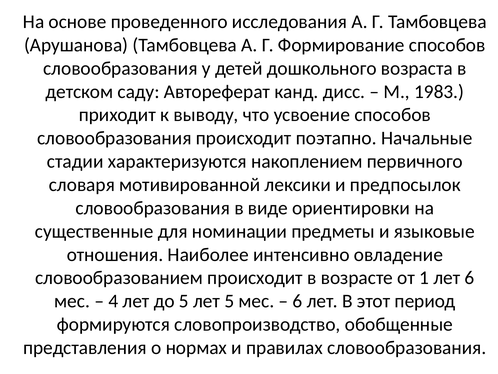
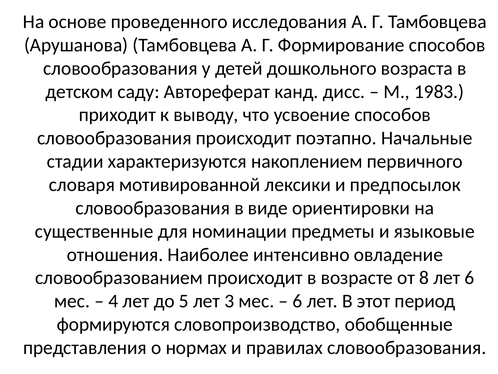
1: 1 -> 8 (424, 278)
лет 5: 5 -> 3 (229, 301)
